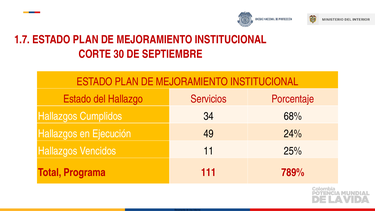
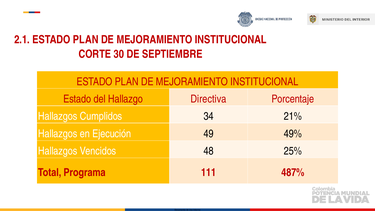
1.7: 1.7 -> 2.1 (22, 40)
Servicios: Servicios -> Directiva (209, 99)
68%: 68% -> 21% (293, 116)
24%: 24% -> 49% (293, 134)
11: 11 -> 48 (209, 151)
789%: 789% -> 487% (293, 173)
